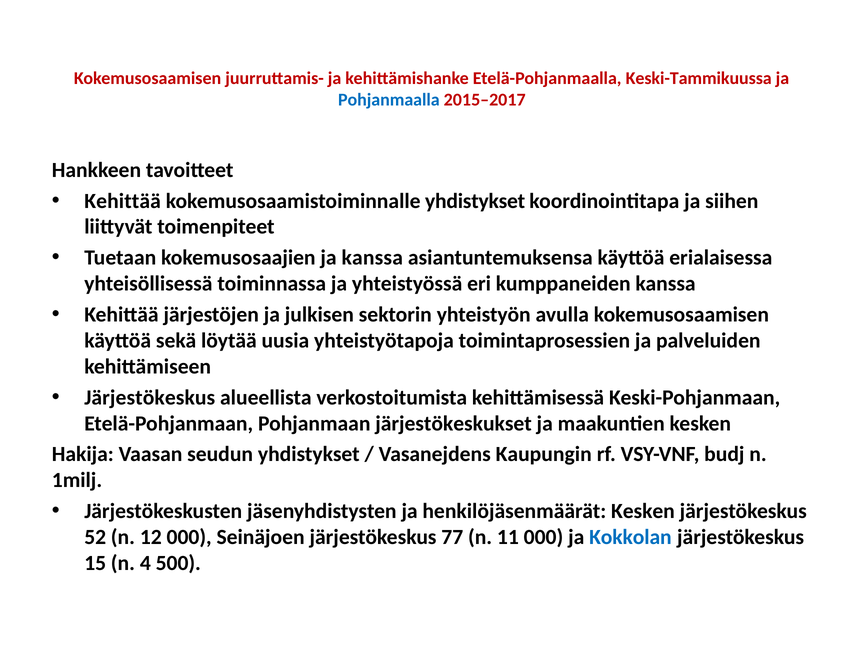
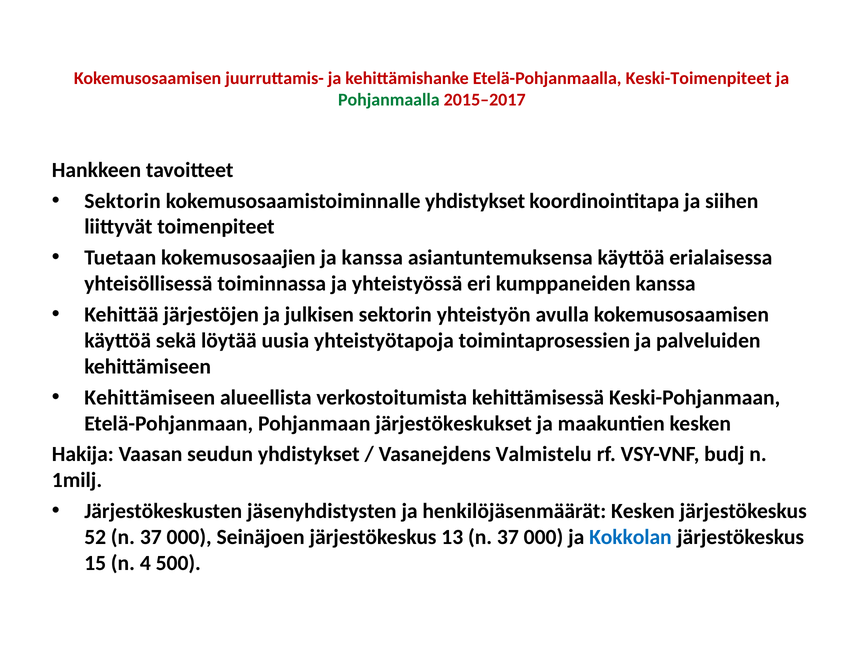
Keski-Tammikuussa: Keski-Tammikuussa -> Keski-Toimenpiteet (699, 78)
Pohjanmaalla colour: blue -> green (389, 100)
Kehittää: Kehittää -> Sektorin (123, 201)
Järjestökeskus: Järjestökeskus -> Kehittämiseen (150, 397)
Kaupungin: Kaupungin -> Valmistelu (544, 454)
52 n 12: 12 -> 37 (151, 537)
77: 77 -> 13 (452, 537)
11: 11 -> 37 (508, 537)
